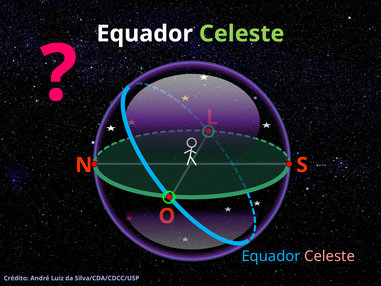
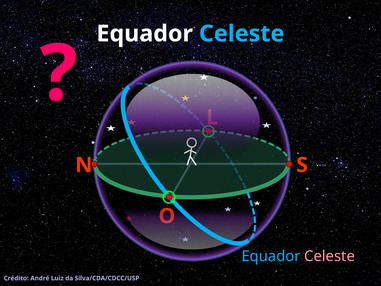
Celeste colour: light green -> light blue (242, 34)
